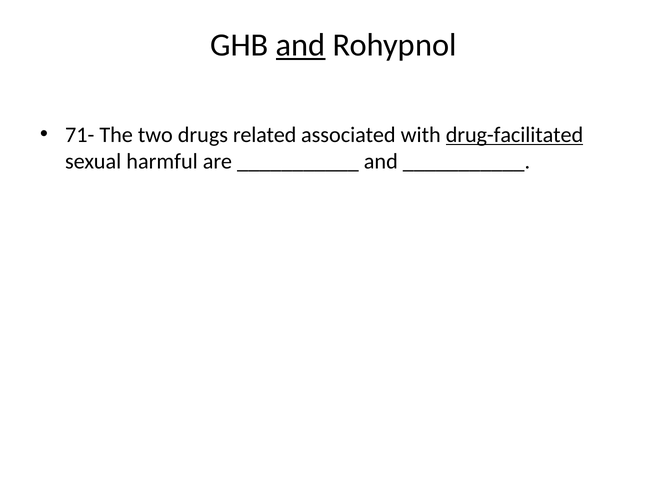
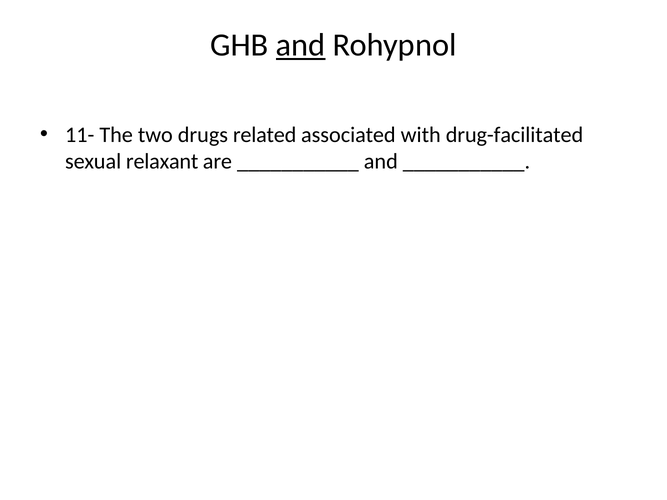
71-: 71- -> 11- (80, 135)
drug-facilitated underline: present -> none (514, 135)
harmful: harmful -> relaxant (162, 162)
